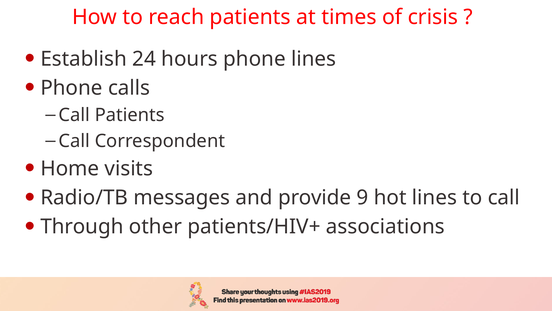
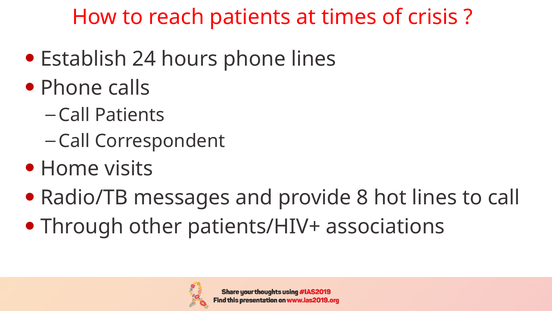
9: 9 -> 8 (363, 197)
